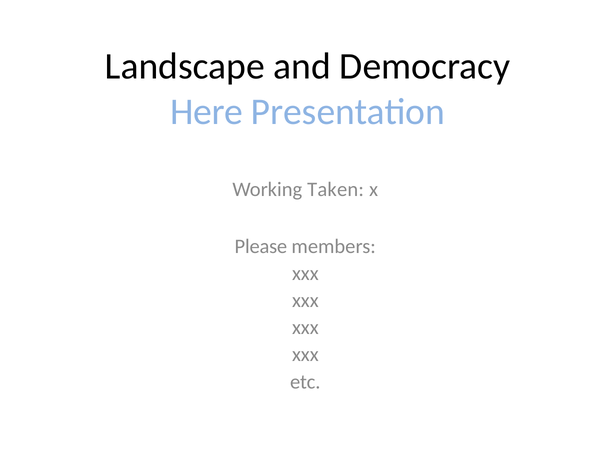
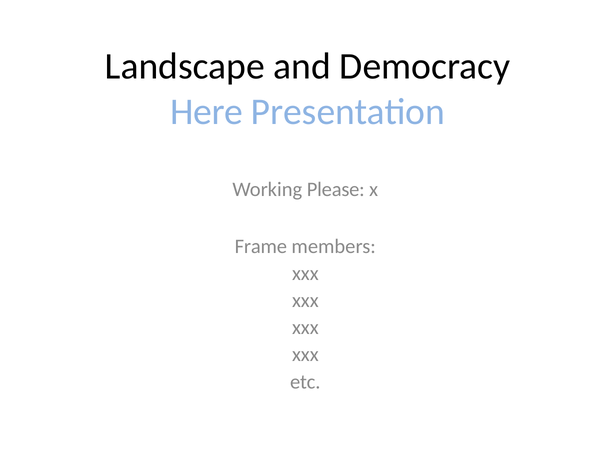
Taken: Taken -> Please (336, 190)
Please: Please -> Frame (261, 246)
